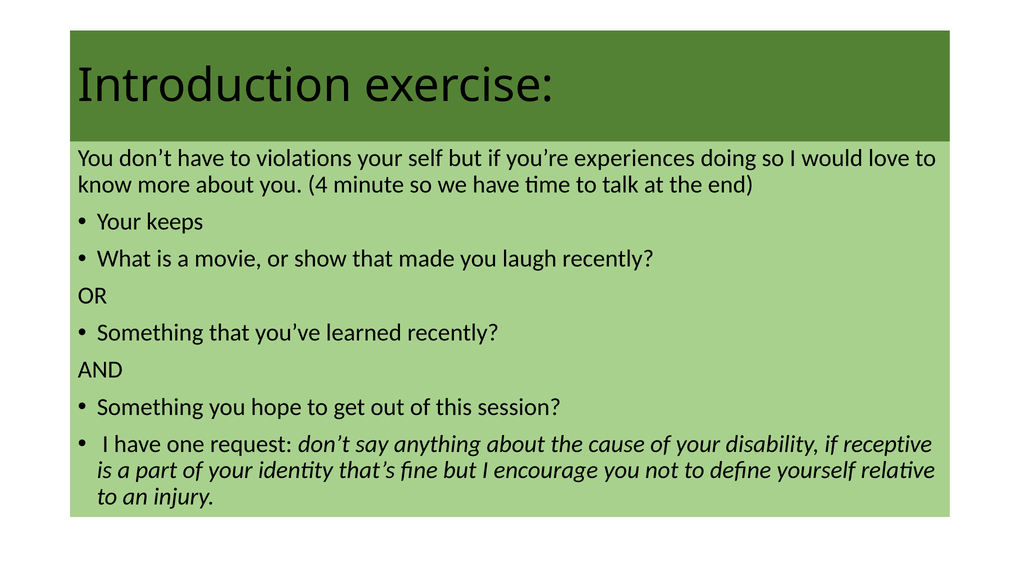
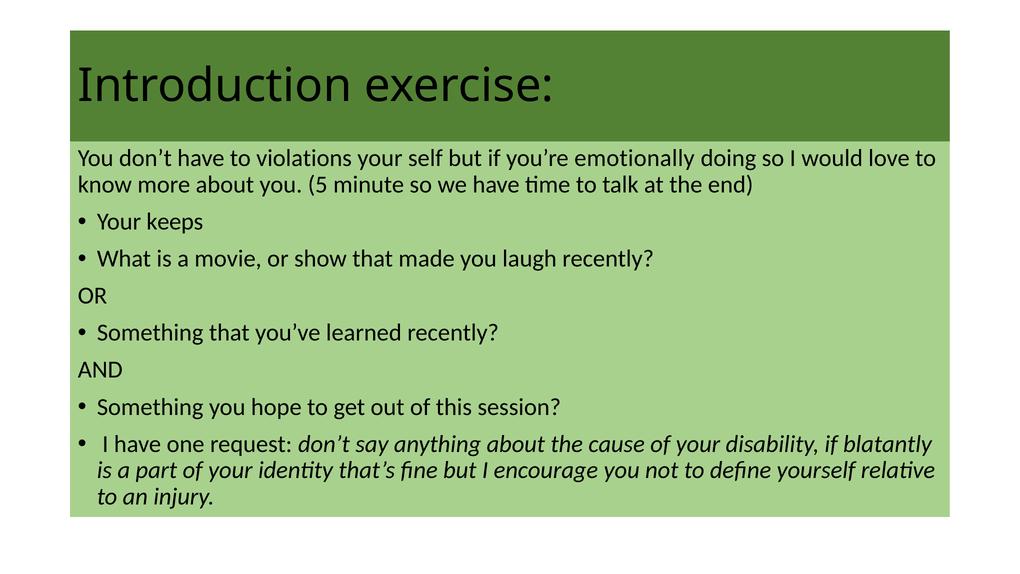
experiences: experiences -> emotionally (634, 158)
4: 4 -> 5 (318, 185)
receptive: receptive -> blatantly (888, 444)
